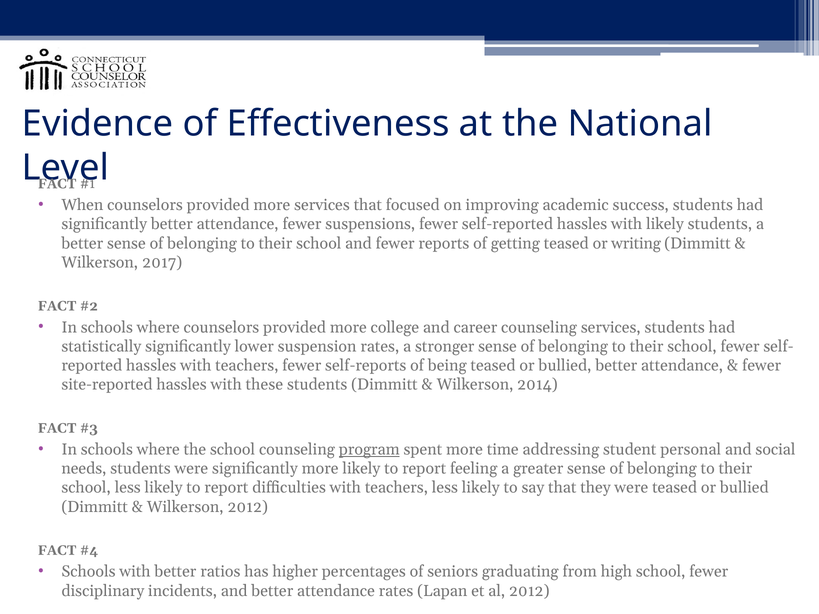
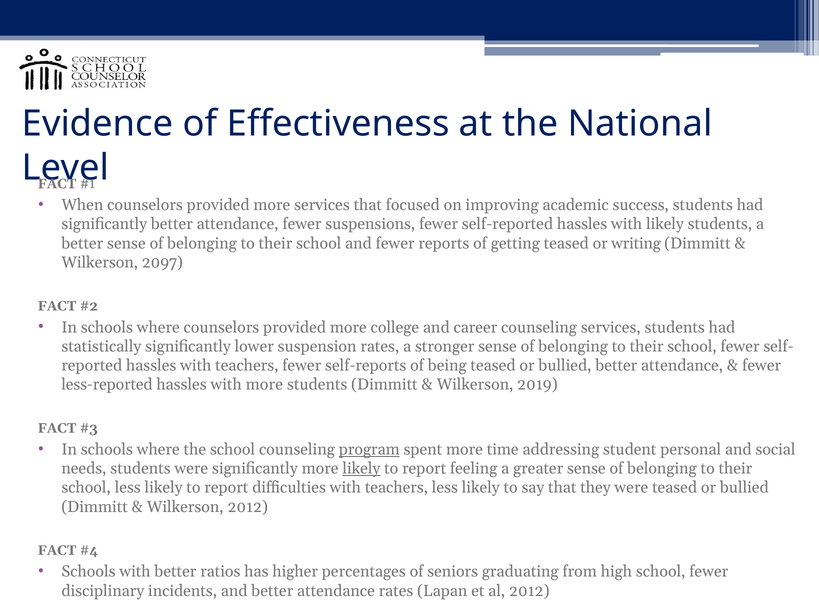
2017: 2017 -> 2097 (162, 263)
site-reported: site-reported -> less-reported (107, 385)
with these: these -> more (264, 385)
2014: 2014 -> 2019 (537, 385)
likely underline: none -> present (361, 469)
